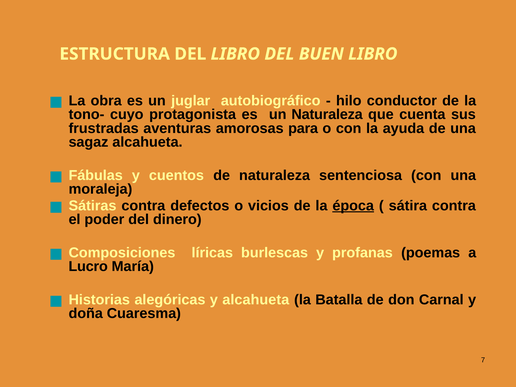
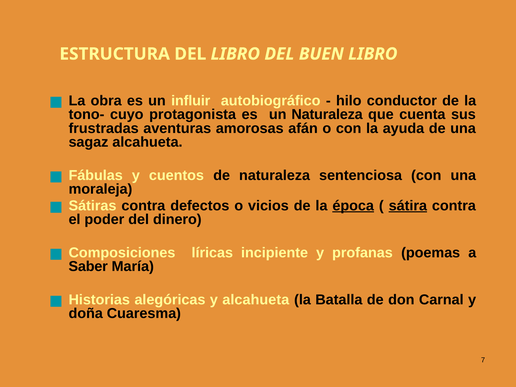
juglar: juglar -> influir (191, 101)
para: para -> afán (303, 128)
sátira underline: none -> present (408, 206)
burlescas: burlescas -> incipiente (275, 253)
Lucro: Lucro -> Saber (88, 267)
